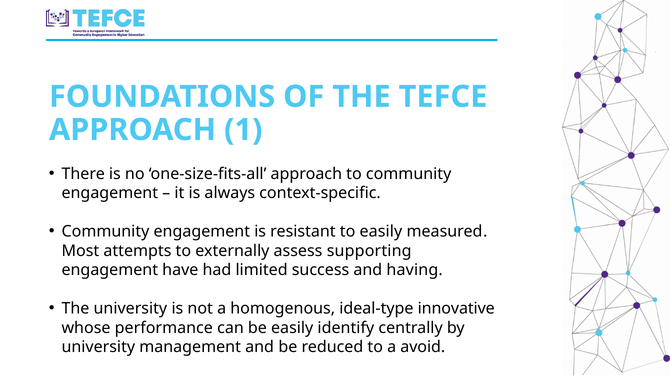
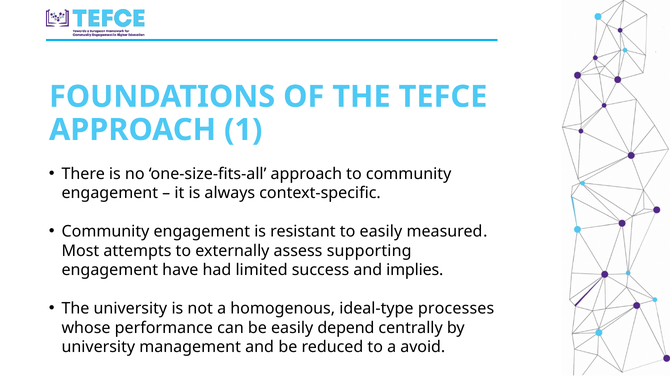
having: having -> implies (415, 270)
innovative: innovative -> processes (456, 309)
identify: identify -> depend (346, 328)
